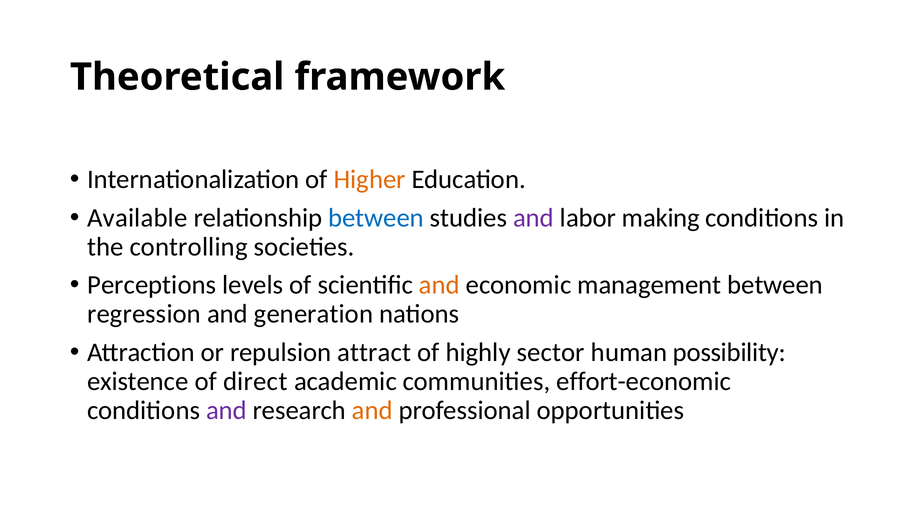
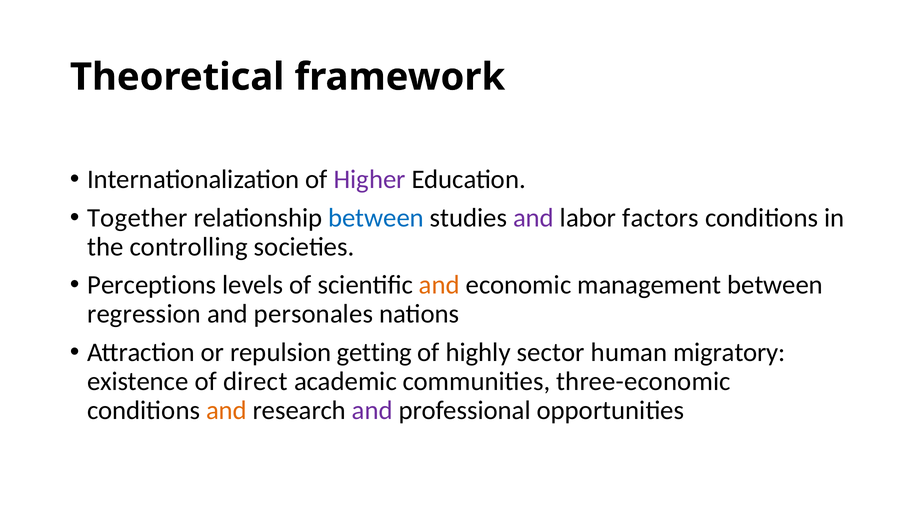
Higher colour: orange -> purple (370, 179)
Available: Available -> Together (137, 218)
making: making -> factors (661, 218)
generation: generation -> personales (314, 314)
attract: attract -> getting (374, 353)
possibility: possibility -> migratory (729, 353)
effort-economic: effort-economic -> three-economic (643, 382)
and colour: purple -> orange (226, 411)
and colour: orange -> purple (372, 411)
